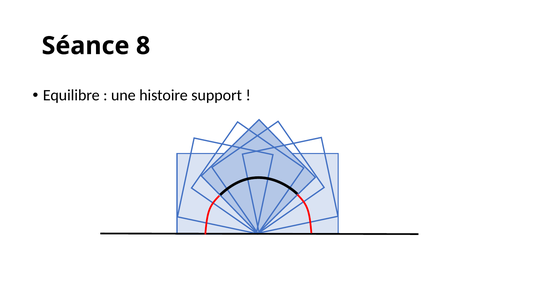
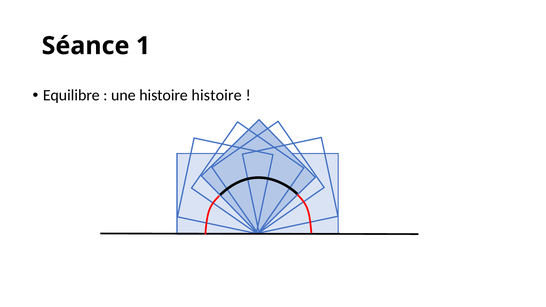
8: 8 -> 1 (143, 46)
histoire support: support -> histoire (217, 95)
